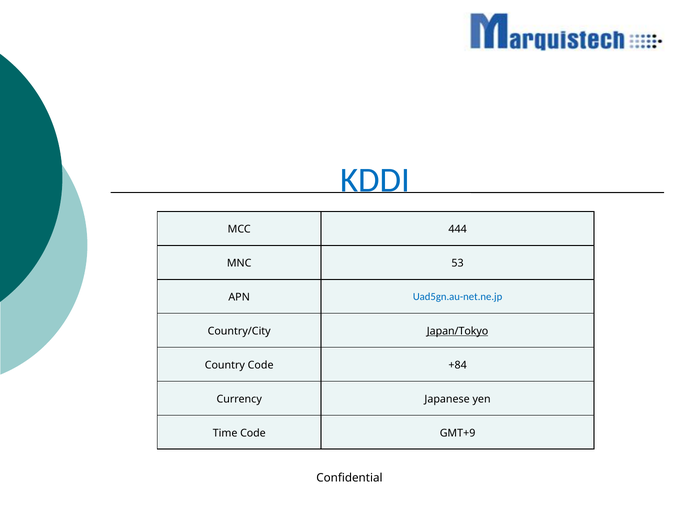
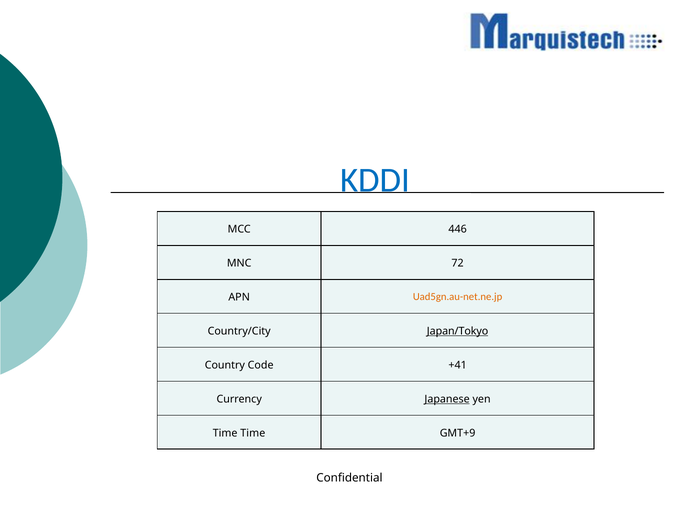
444: 444 -> 446 (458, 229)
53: 53 -> 72 (458, 263)
Uad5gn.au-net.ne.jp colour: blue -> orange (458, 296)
+84: +84 -> +41 (458, 365)
Japanese underline: none -> present (447, 399)
Time Code: Code -> Time (253, 432)
